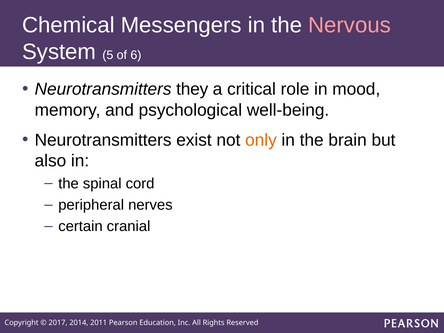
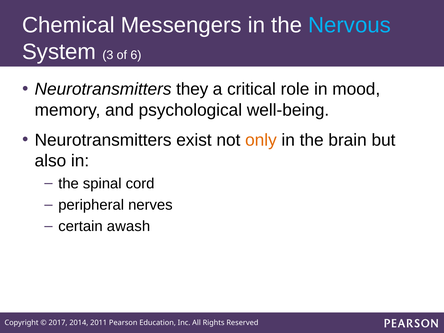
Nervous colour: pink -> light blue (350, 25)
5: 5 -> 3 (108, 55)
cranial: cranial -> awash (128, 226)
